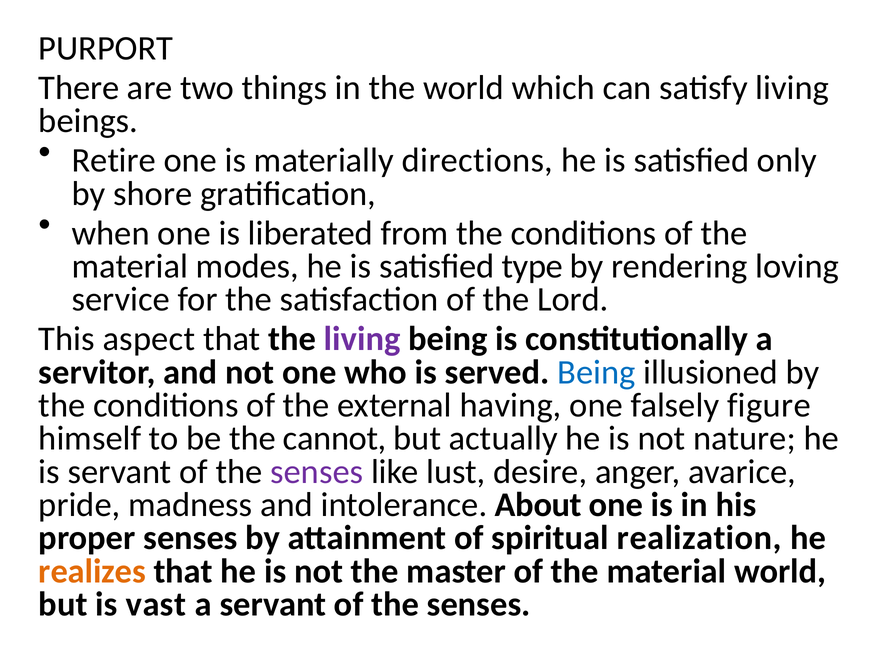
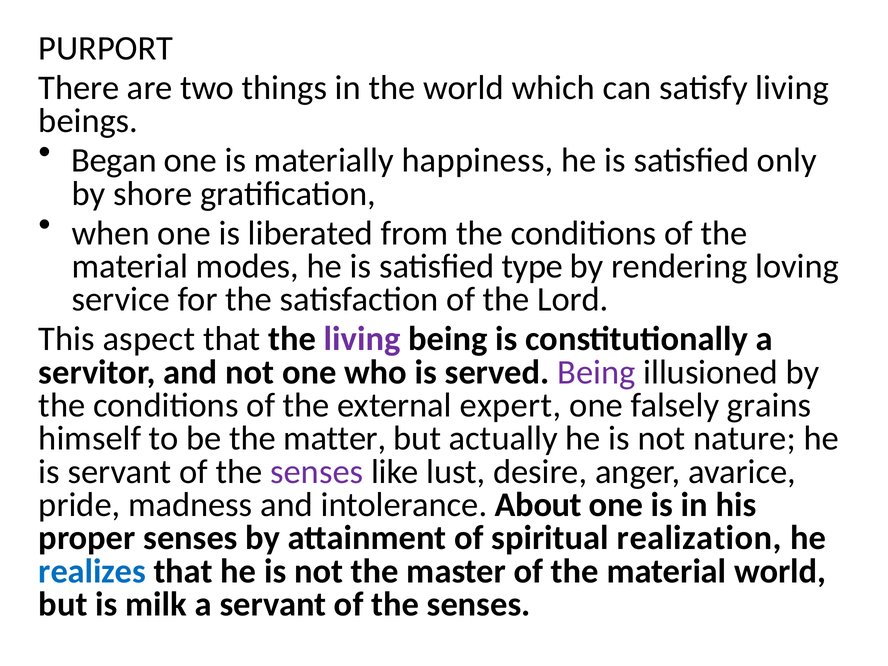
Retire: Retire -> Began (114, 161)
directions: directions -> happiness (478, 161)
Being colour: blue -> purple (596, 372)
having: having -> expert (510, 405)
figure: figure -> grains (769, 405)
cannot: cannot -> matter (335, 439)
realizes colour: orange -> blue (92, 571)
vast: vast -> milk (156, 604)
